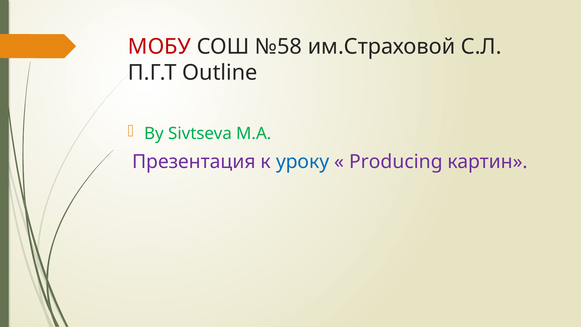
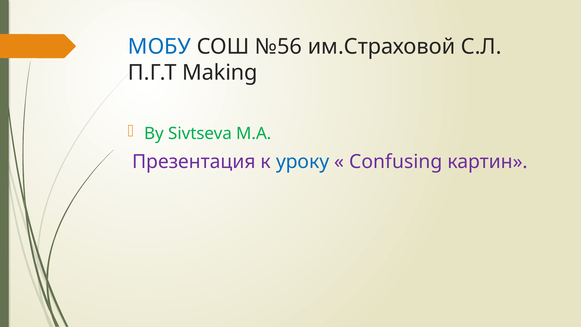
МОБУ colour: red -> blue (159, 47)
№58: №58 -> №56 (279, 47)
Outline: Outline -> Making (220, 73)
Producing: Producing -> Confusing (396, 162)
